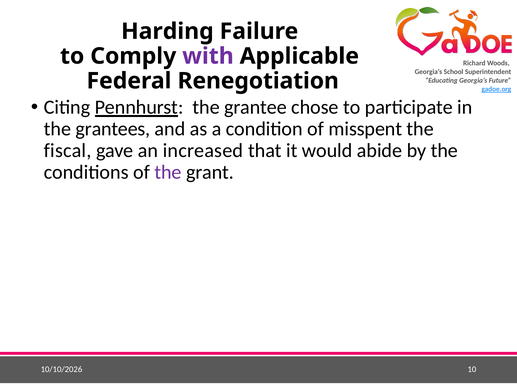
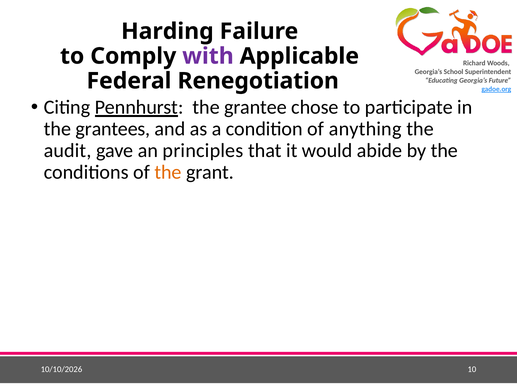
misspent: misspent -> anything (365, 129)
fiscal: fiscal -> audit (68, 151)
increased: increased -> principles (203, 151)
the colour: purple -> orange (168, 173)
